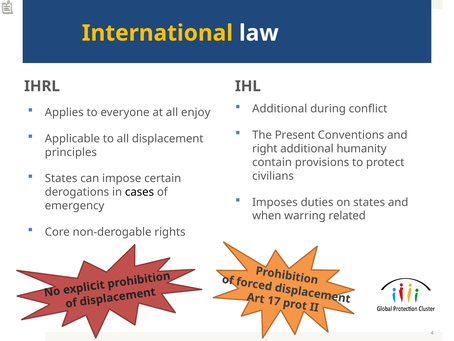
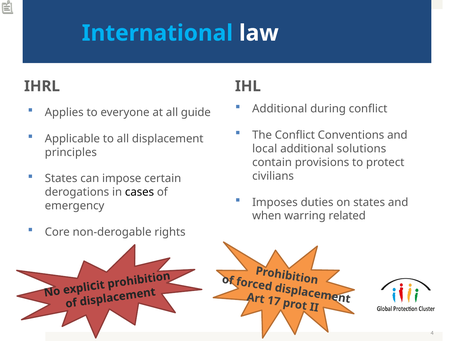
International colour: yellow -> light blue (157, 33)
enjoy: enjoy -> guide (196, 112)
The Present: Present -> Conflict (295, 135)
right: right -> local (265, 148)
humanity: humanity -> solutions (361, 148)
